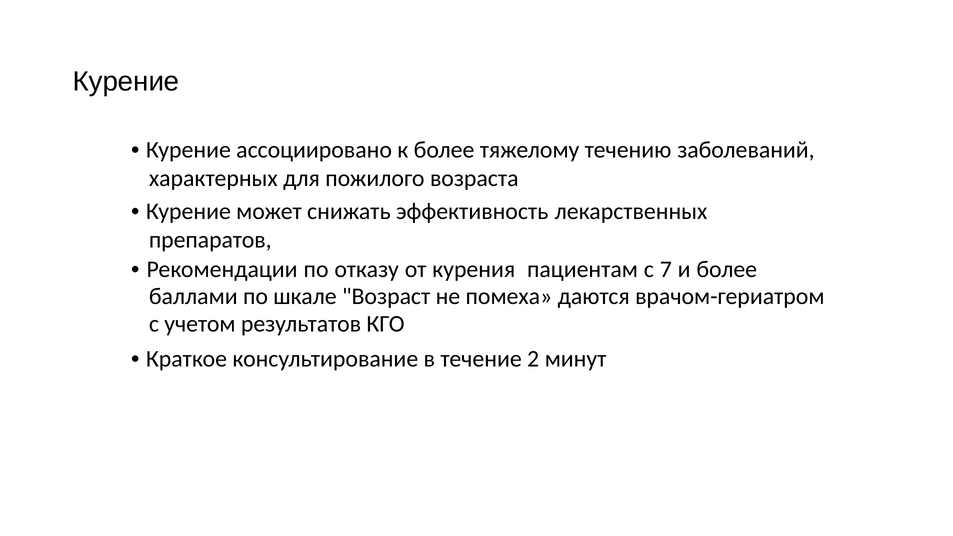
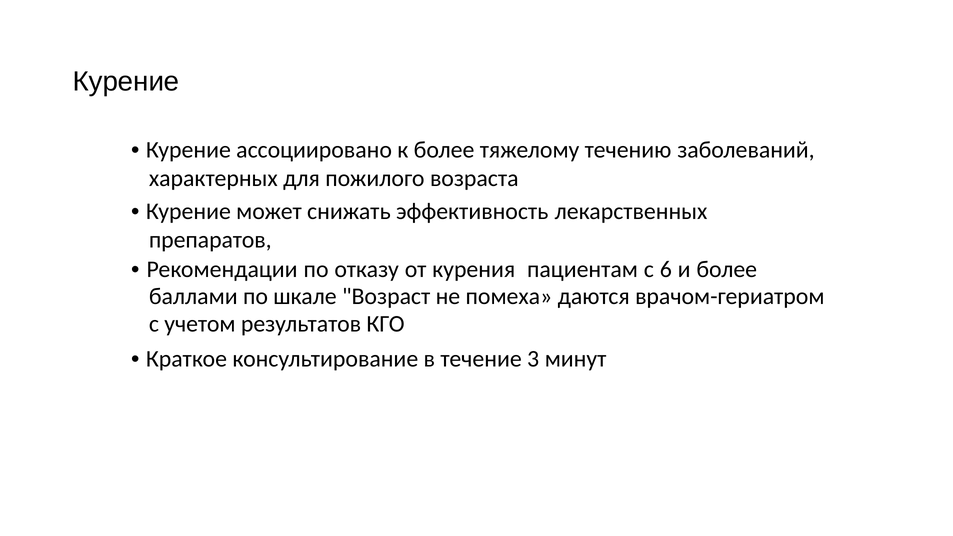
7: 7 -> 6 (666, 269)
2: 2 -> 3 (533, 359)
